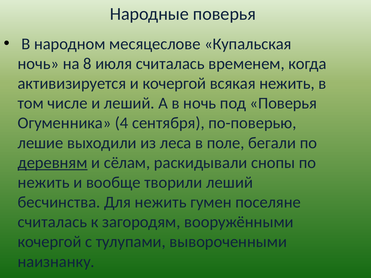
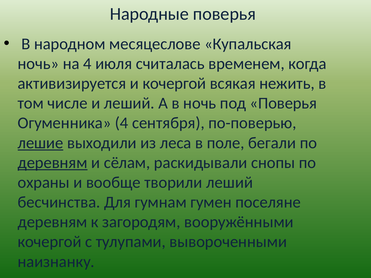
на 8: 8 -> 4 (87, 64)
лешие underline: none -> present (40, 143)
нежить: нежить -> охраны (44, 183)
Для нежить: нежить -> гумнам (161, 202)
считалась: считалась -> деревням (52, 222)
